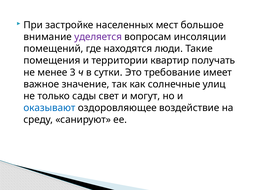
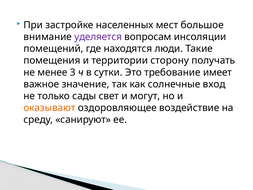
квартир: квартир -> сторону (170, 60)
улиц: улиц -> вход (214, 84)
оказывают colour: blue -> orange (50, 108)
